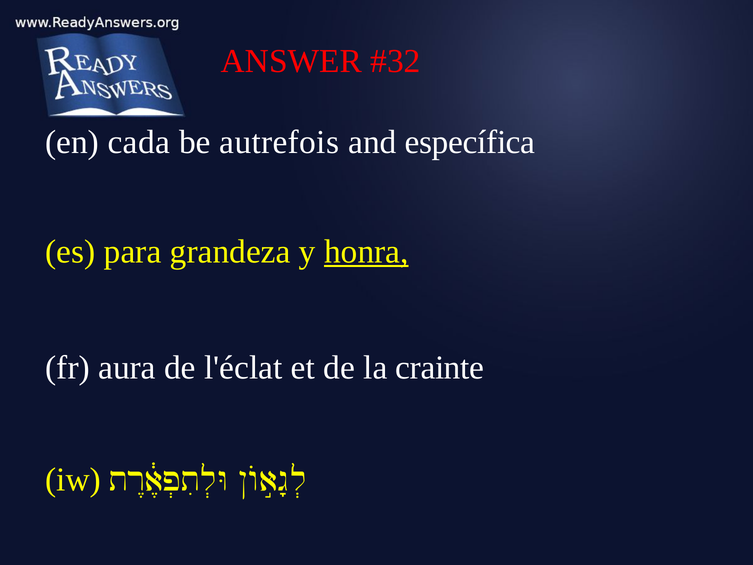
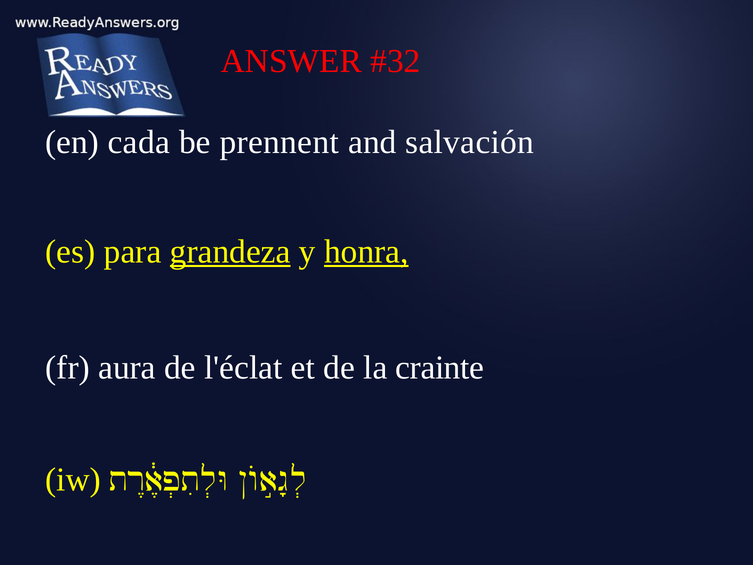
autrefois: autrefois -> prennent (279, 142)
específica: específica -> salvación (470, 142)
grandeza underline: none -> present (230, 251)
